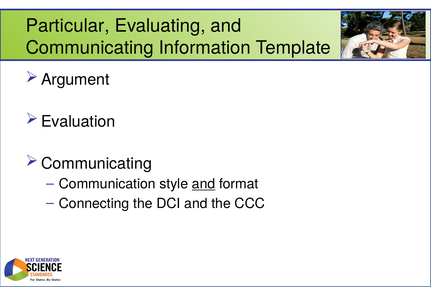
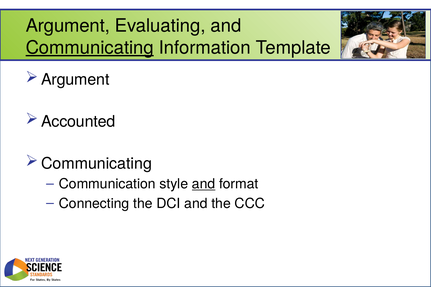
Particular: Particular -> Argument (68, 26)
Communicating underline: none -> present (90, 48)
Evaluation: Evaluation -> Accounted (78, 122)
